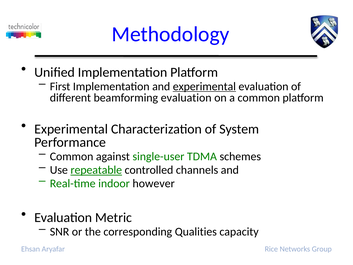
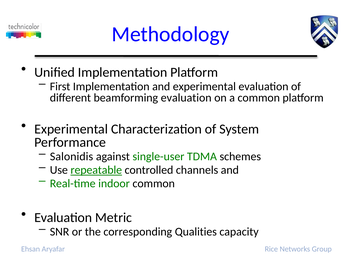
experimental underline: present -> none (204, 86)
Common: Common -> Salonidis (72, 156)
indoor however: however -> common (154, 183)
